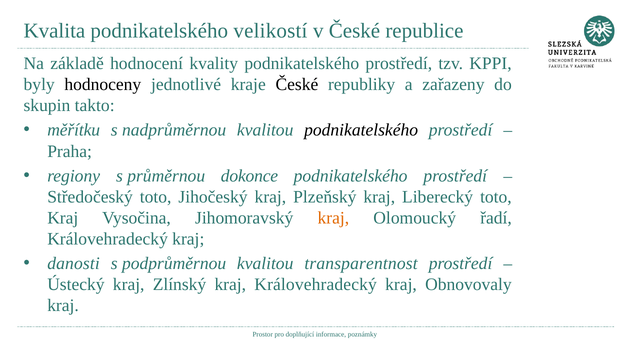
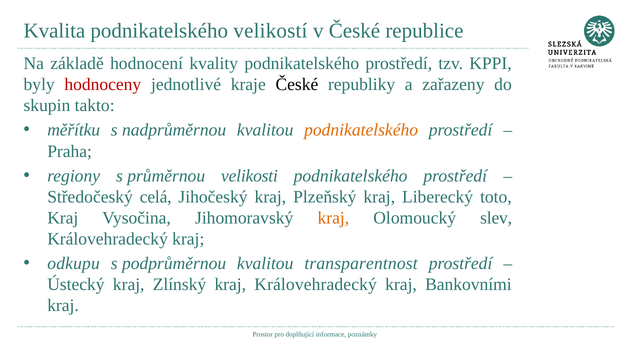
hodnoceny colour: black -> red (103, 84)
podnikatelského colour: black -> orange (361, 130)
dokonce: dokonce -> velikosti (249, 175)
Středočeský toto: toto -> celá (156, 196)
řadí: řadí -> slev (496, 217)
danosti: danosti -> odkupu (74, 263)
Obnovovaly: Obnovovaly -> Bankovními (468, 284)
